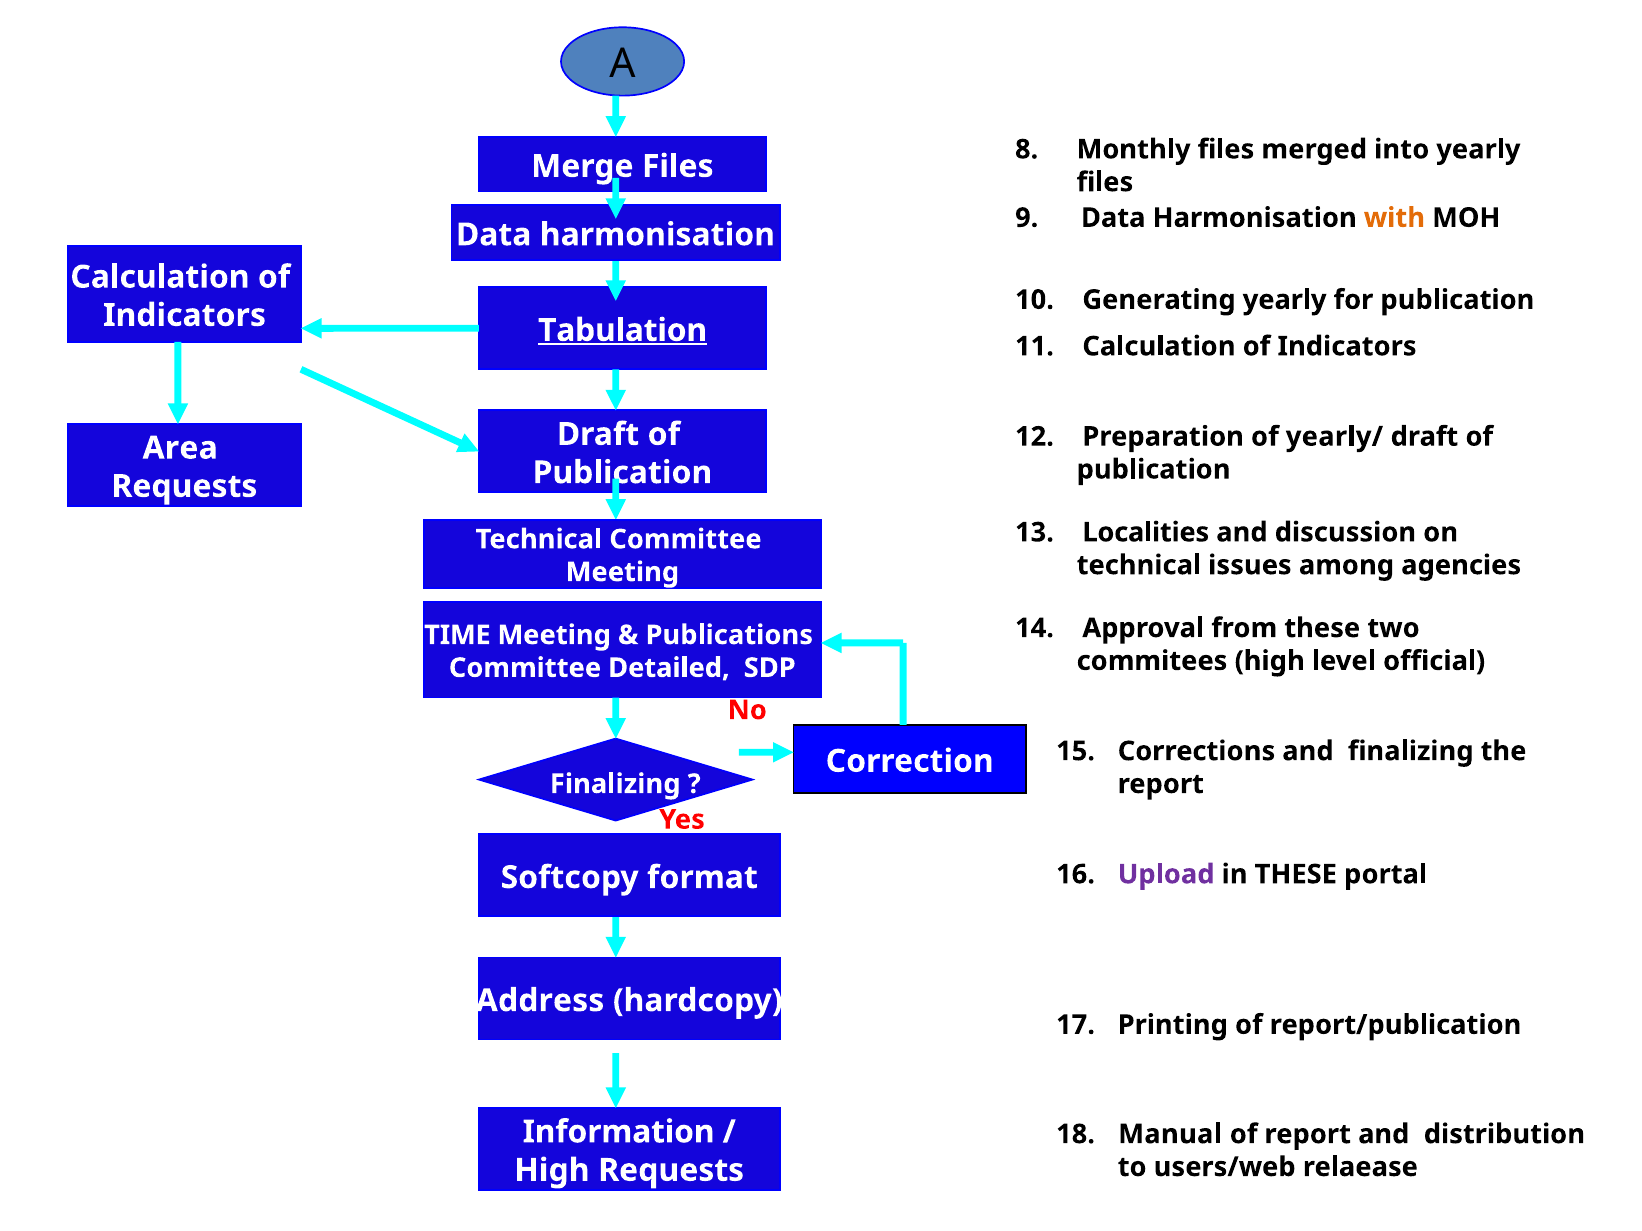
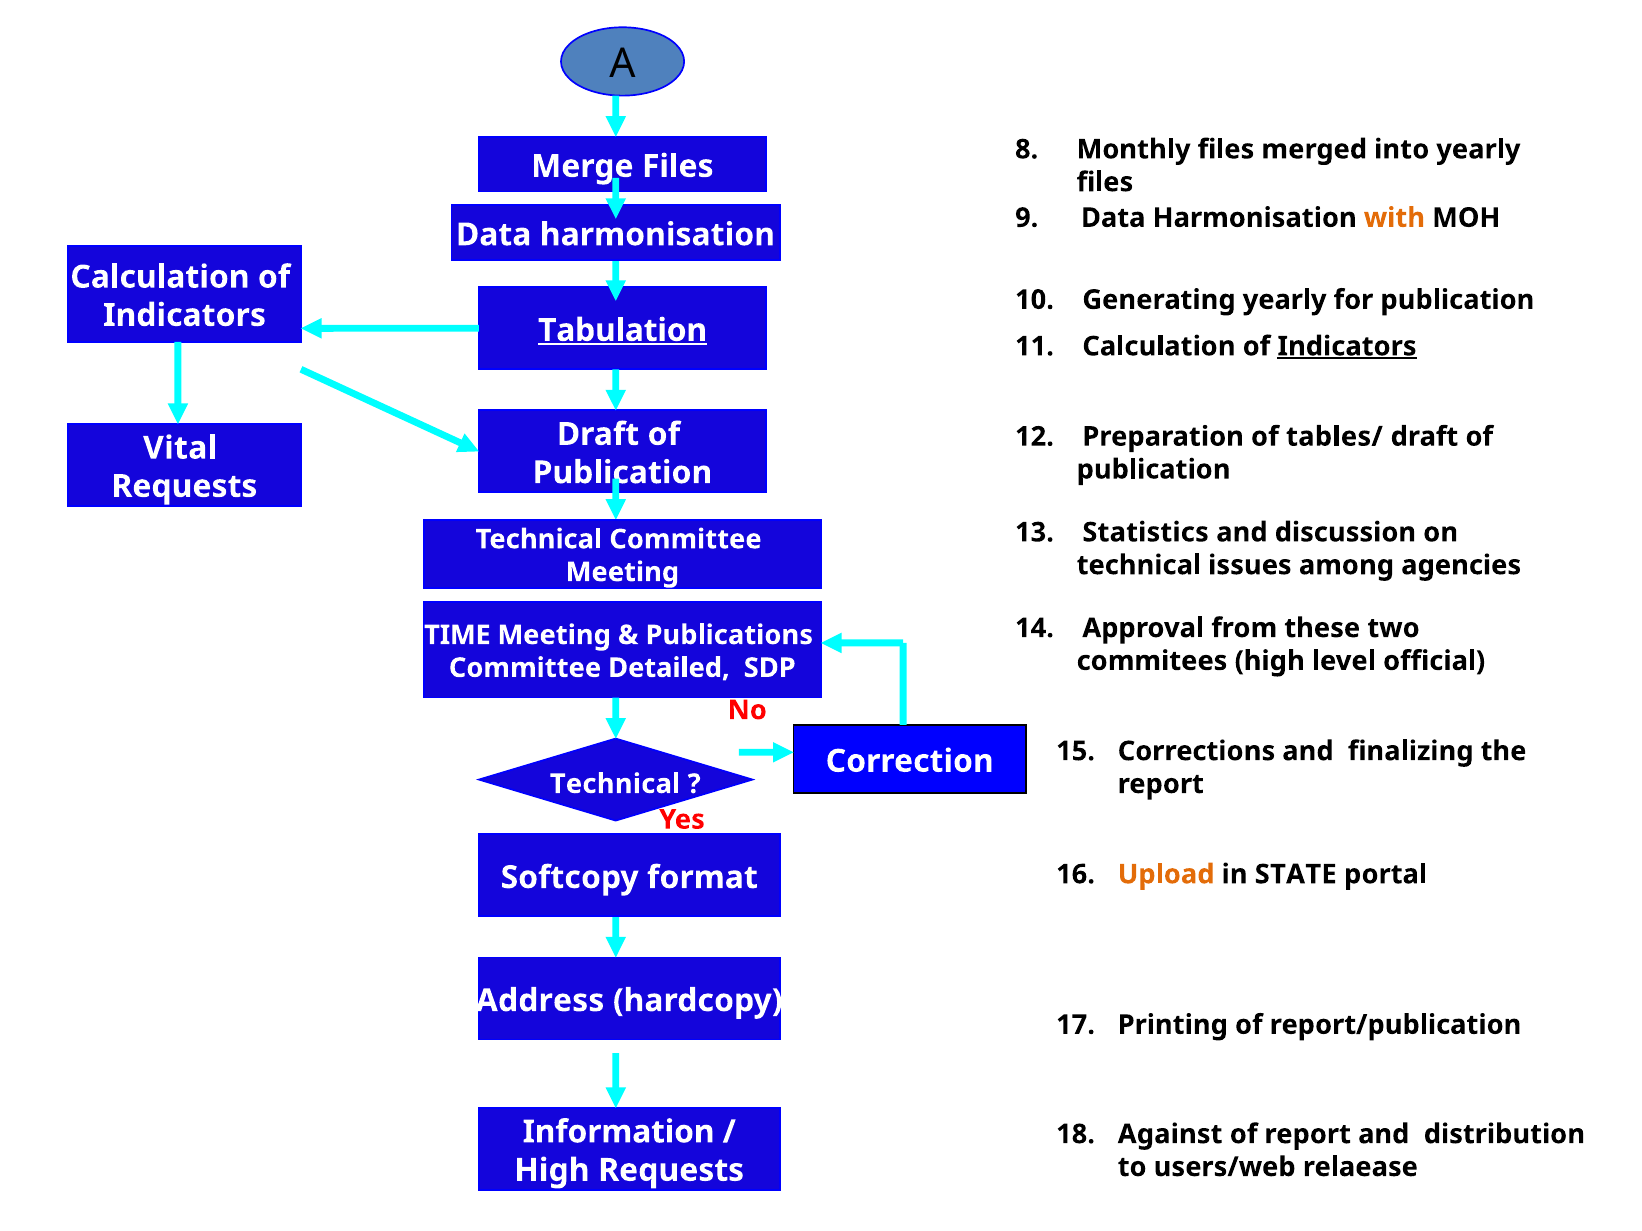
Indicators underline: none -> present (1347, 347)
yearly/: yearly/ -> tables/ (1334, 437)
Area: Area -> Vital (180, 448)
Localities: Localities -> Statistics (1146, 533)
Finalizing: Finalizing -> Technical (615, 784)
Upload colour: purple -> orange (1166, 875)
in THESE: THESE -> STATE (1296, 875)
Manual: Manual -> Against (1170, 1135)
